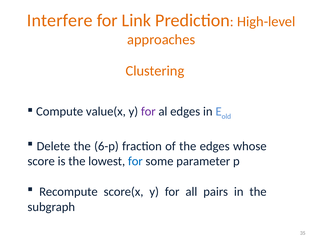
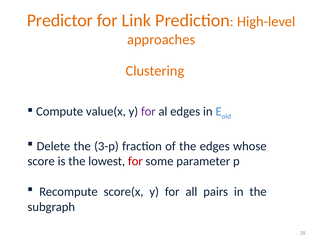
Interfere: Interfere -> Predictor (60, 20)
6-p: 6-p -> 3-p (106, 146)
for colour: blue -> red (135, 161)
